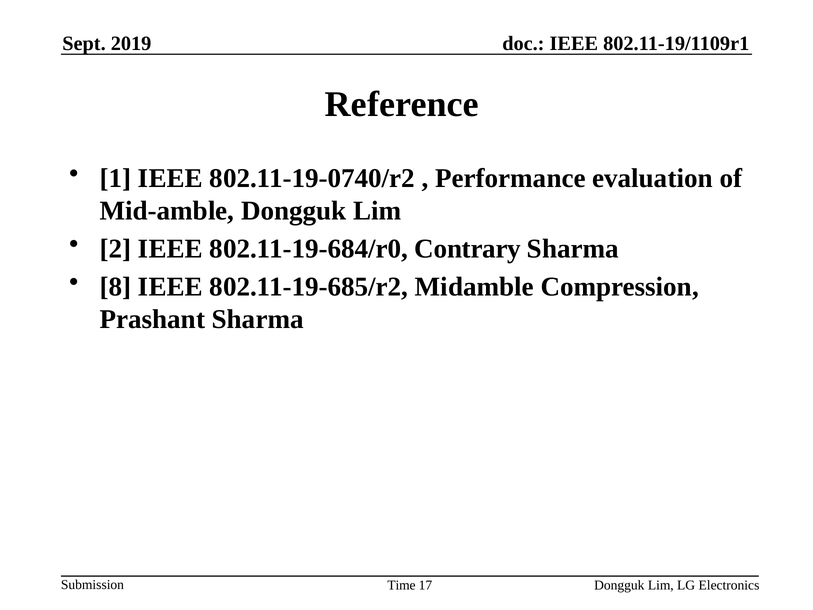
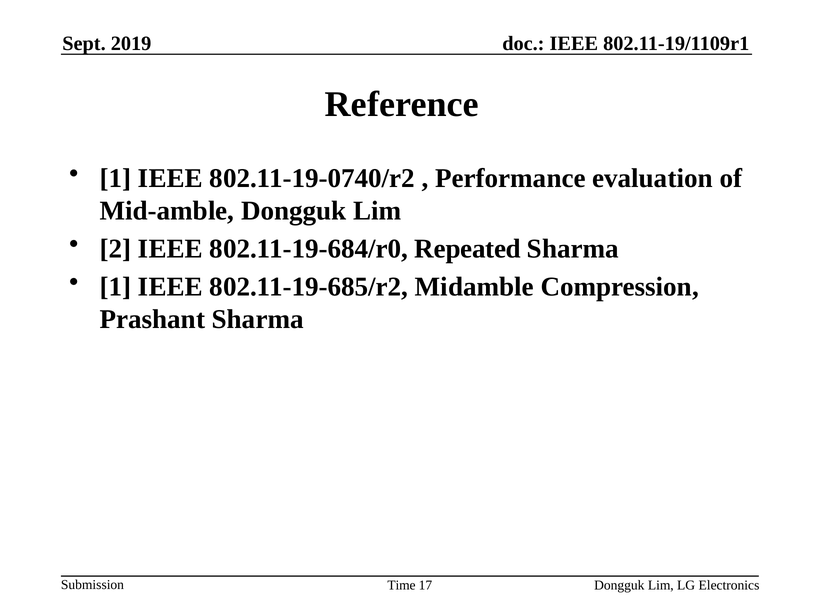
Contrary: Contrary -> Repeated (468, 249)
8: 8 -> 1 (115, 286)
